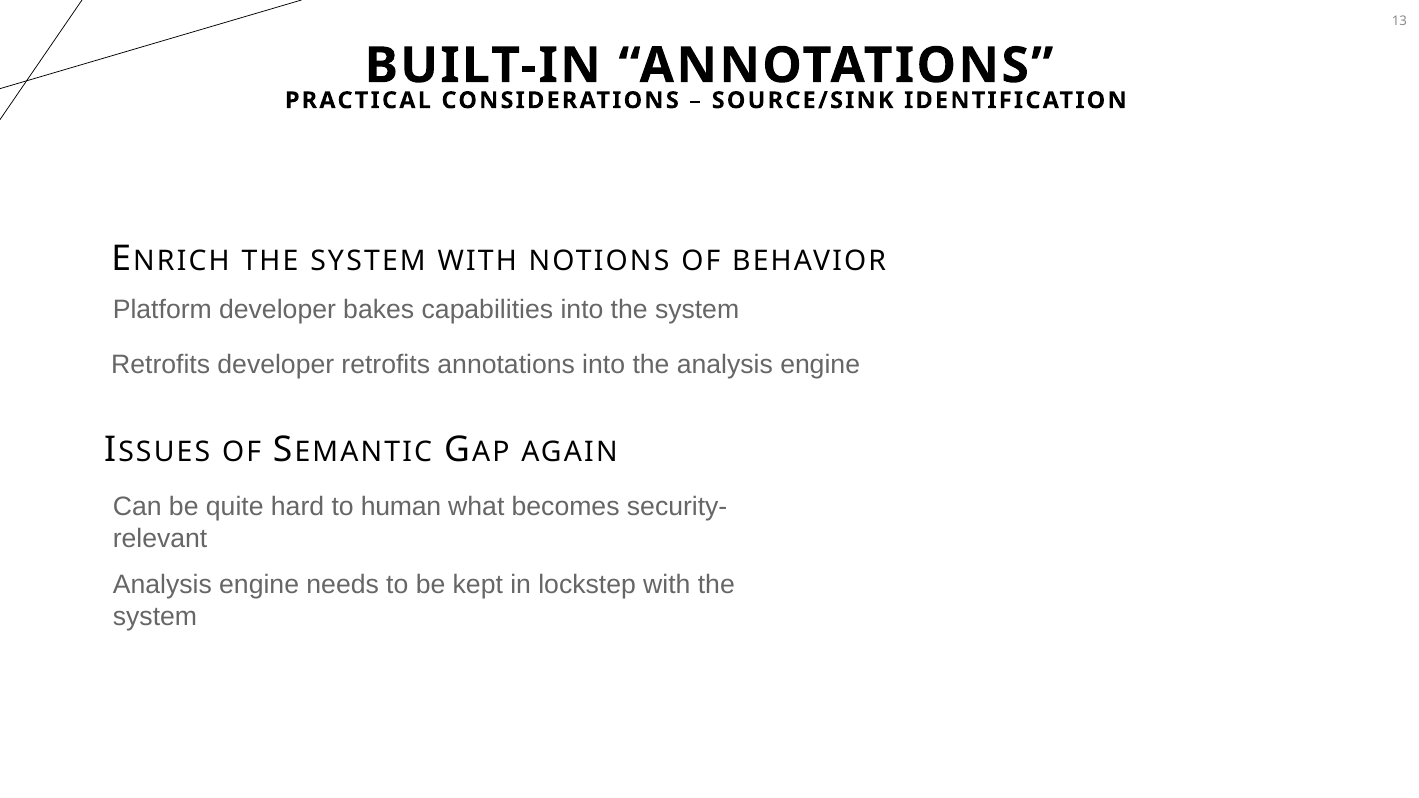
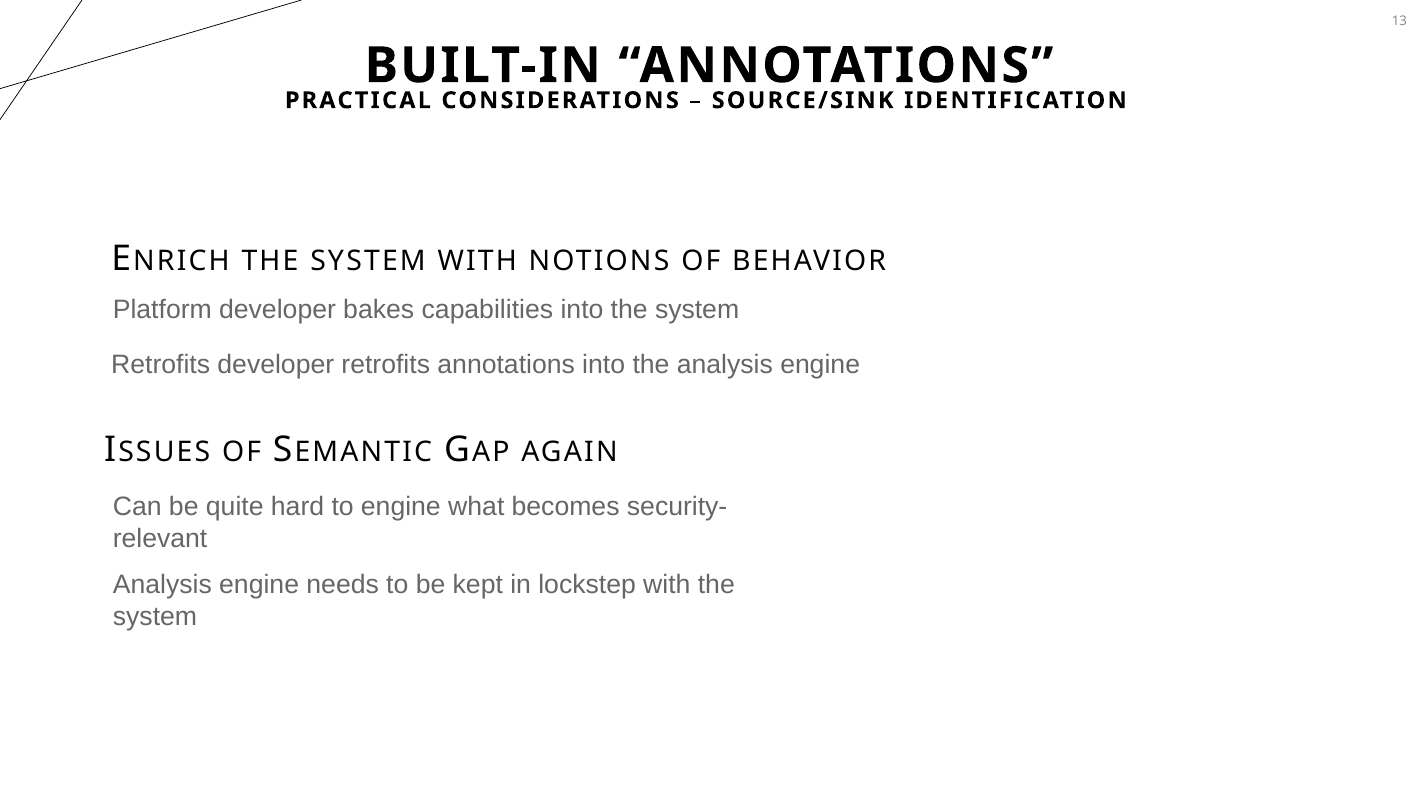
to human: human -> engine (401, 507)
